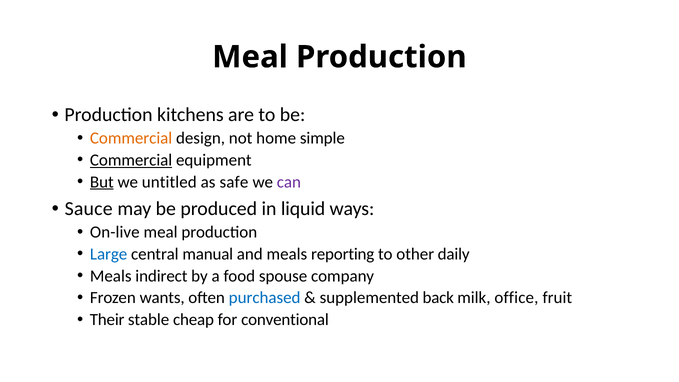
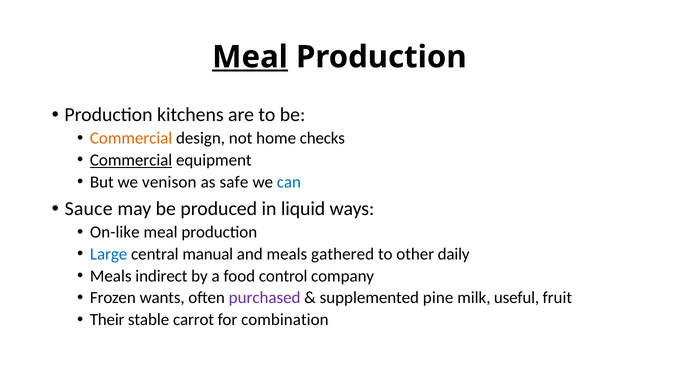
Meal underline: none -> present (250, 57)
simple: simple -> checks (322, 138)
But underline: present -> none (102, 182)
untitled: untitled -> venison (169, 182)
can colour: purple -> blue (289, 182)
On-live: On-live -> On-like (115, 232)
reporting: reporting -> gathered (343, 254)
spouse: spouse -> control (283, 276)
purchased colour: blue -> purple (265, 298)
back: back -> pine (438, 298)
office: office -> useful (517, 298)
cheap: cheap -> carrot (194, 320)
conventional: conventional -> combination (285, 320)
